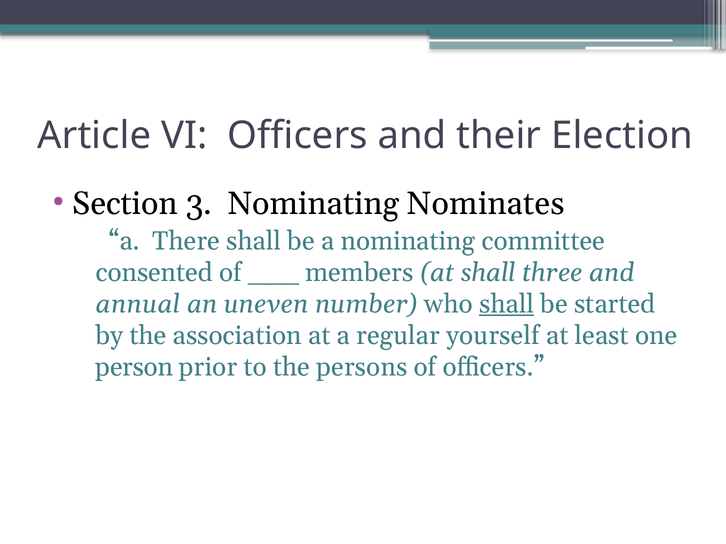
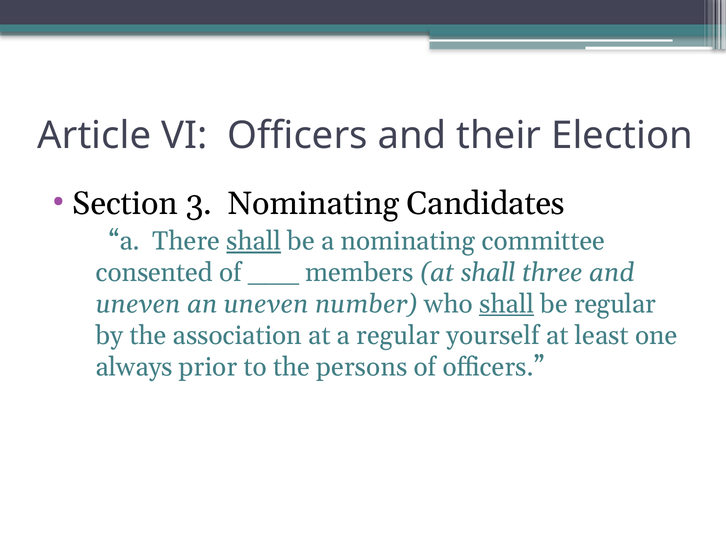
Nominates: Nominates -> Candidates (486, 204)
shall underline: none -> present (254, 241)
annual: annual -> uneven (138, 304)
be started: started -> regular (615, 304)
person: person -> always (134, 367)
